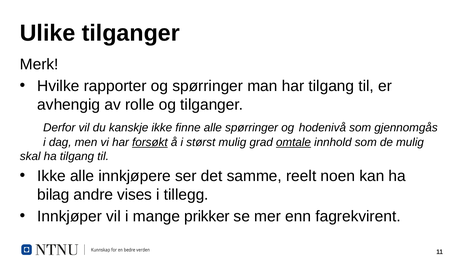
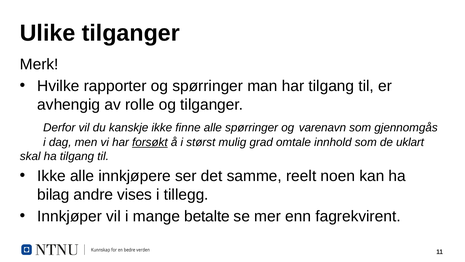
hodenivå: hodenivå -> varenavn (322, 127)
omtale underline: present -> none (293, 142)
de mulig: mulig -> uklart (410, 142)
prikker: prikker -> betalte (207, 216)
